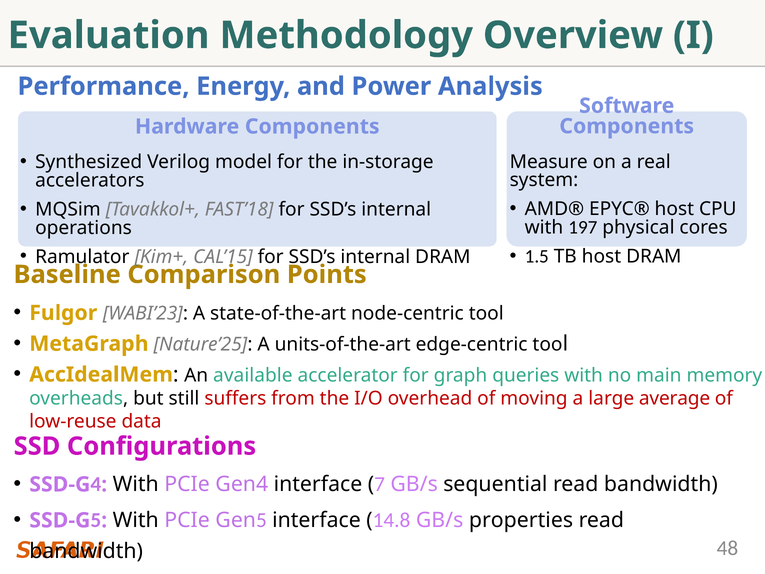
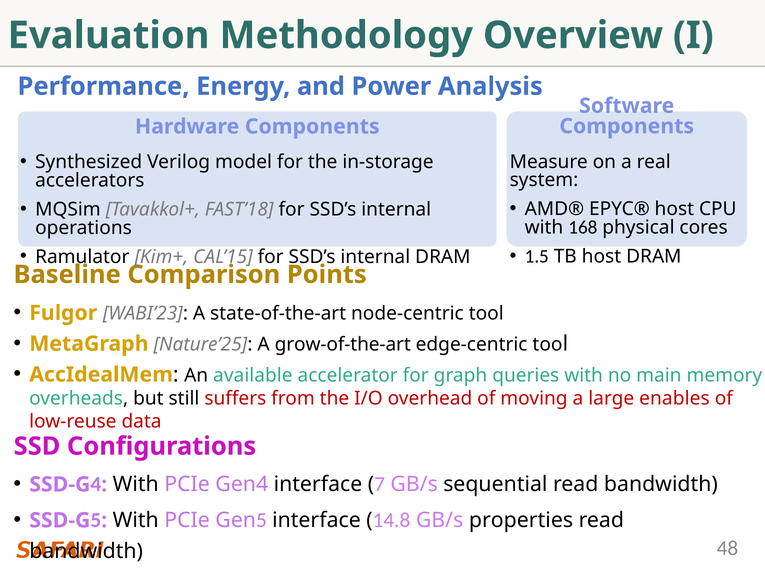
197: 197 -> 168 (583, 227)
units-of-the-art: units-of-the-art -> grow-of-the-art (343, 344)
average: average -> enables (674, 399)
